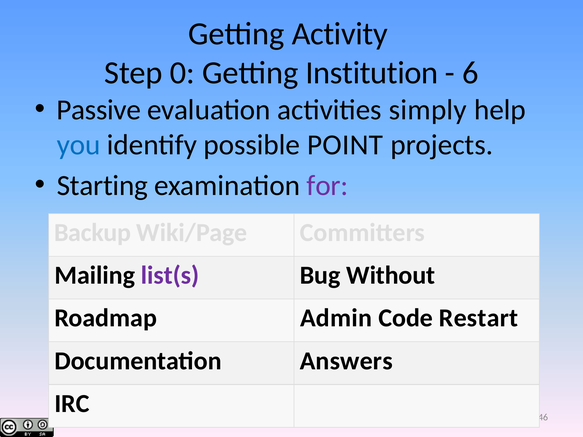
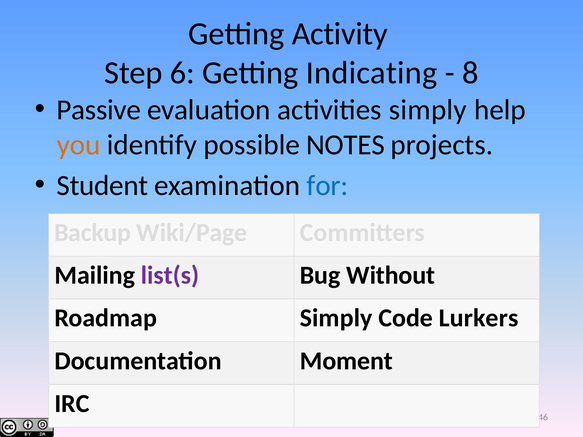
0: 0 -> 6 (182, 73)
Institution: Institution -> Indicating (372, 73)
6: 6 -> 8 (470, 73)
you colour: blue -> orange (79, 145)
POINT: POINT -> NOTES (345, 145)
Starting: Starting -> Student (102, 186)
for colour: purple -> blue (328, 186)
Roadmap Admin: Admin -> Simply (336, 318)
Restart: Restart -> Lurkers (479, 318)
Answers: Answers -> Moment (346, 361)
